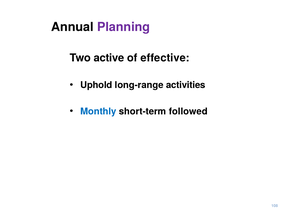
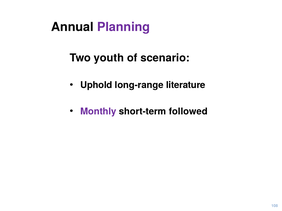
active: active -> youth (109, 58)
effective: effective -> scenario (165, 58)
activities: activities -> literature (186, 85)
Monthly colour: blue -> purple (98, 112)
